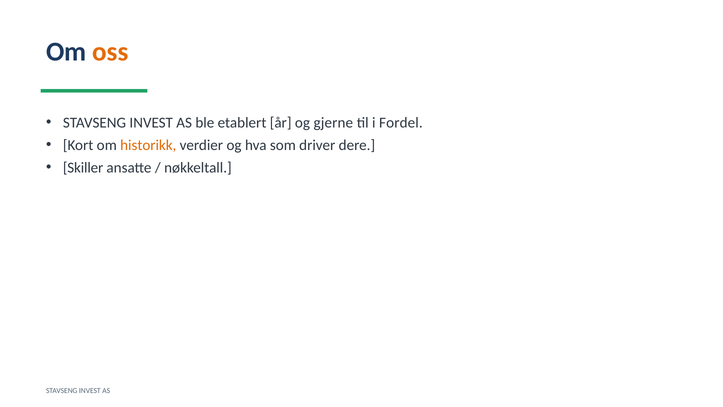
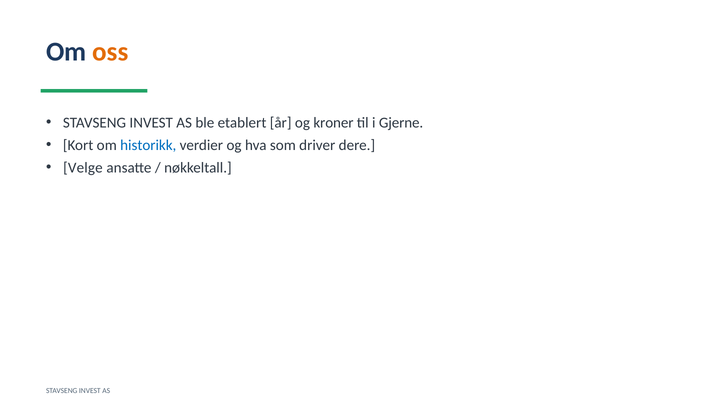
gjerne: gjerne -> kroner (333, 122)
Fordel: Fordel -> Gjerne (401, 122)
historikk colour: orange -> blue (148, 145)
Skiller: Skiller -> Velge (83, 168)
